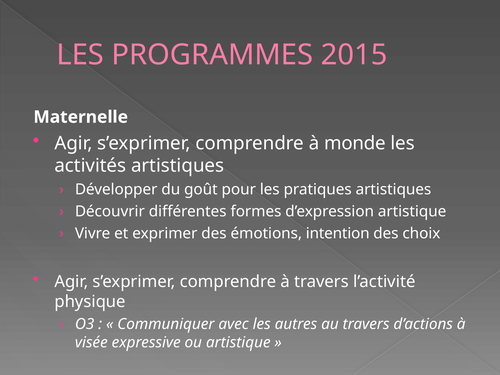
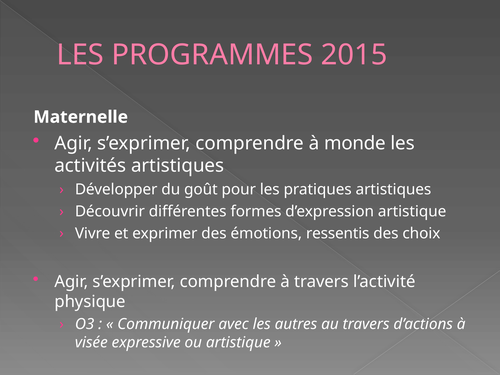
intention: intention -> ressentis (338, 233)
